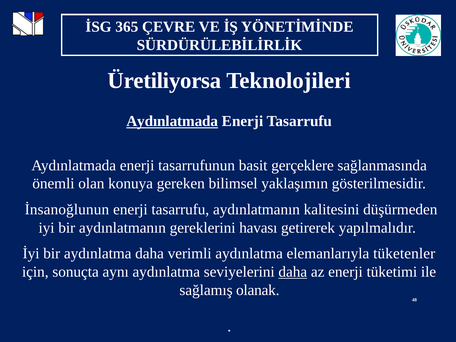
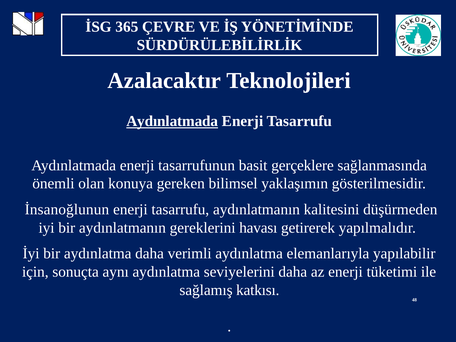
Üretiliyorsa: Üretiliyorsa -> Azalacaktır (164, 81)
tüketenler: tüketenler -> yapılabilir (404, 254)
daha underline: present -> none (293, 272)
olanak: olanak -> katkısı (258, 290)
